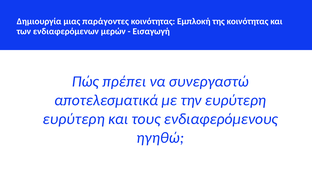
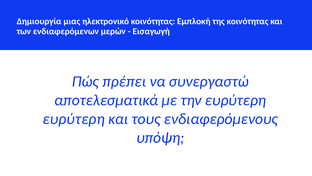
παράγοντες: παράγοντες -> ηλεκτρονικό (106, 21)
ηγηθώ: ηγηθώ -> υπόψη (160, 137)
